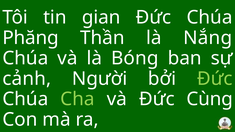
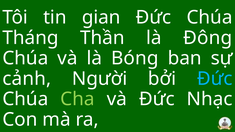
Phăng: Phăng -> Tháng (30, 38)
Nắng: Nắng -> Đông (208, 38)
Đức colour: light green -> light blue (215, 79)
Cùng: Cùng -> Nhạc (210, 99)
